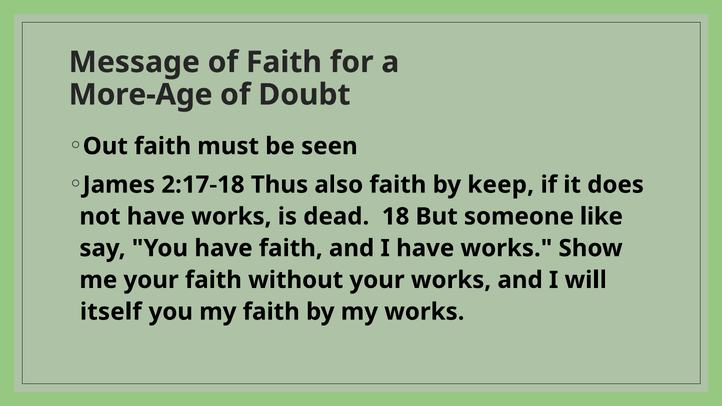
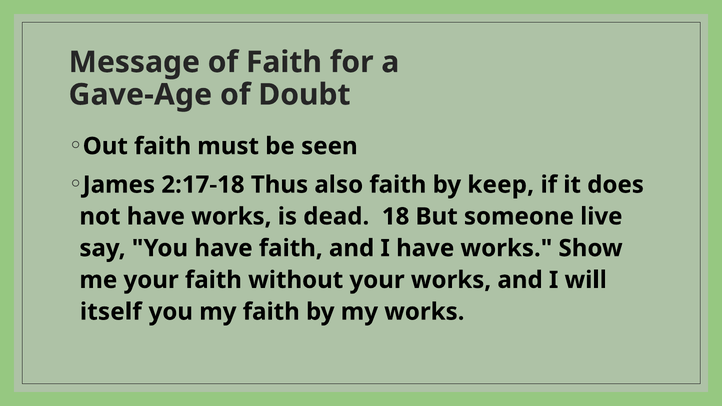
More-Age: More-Age -> Gave-Age (140, 95)
like: like -> live (601, 217)
